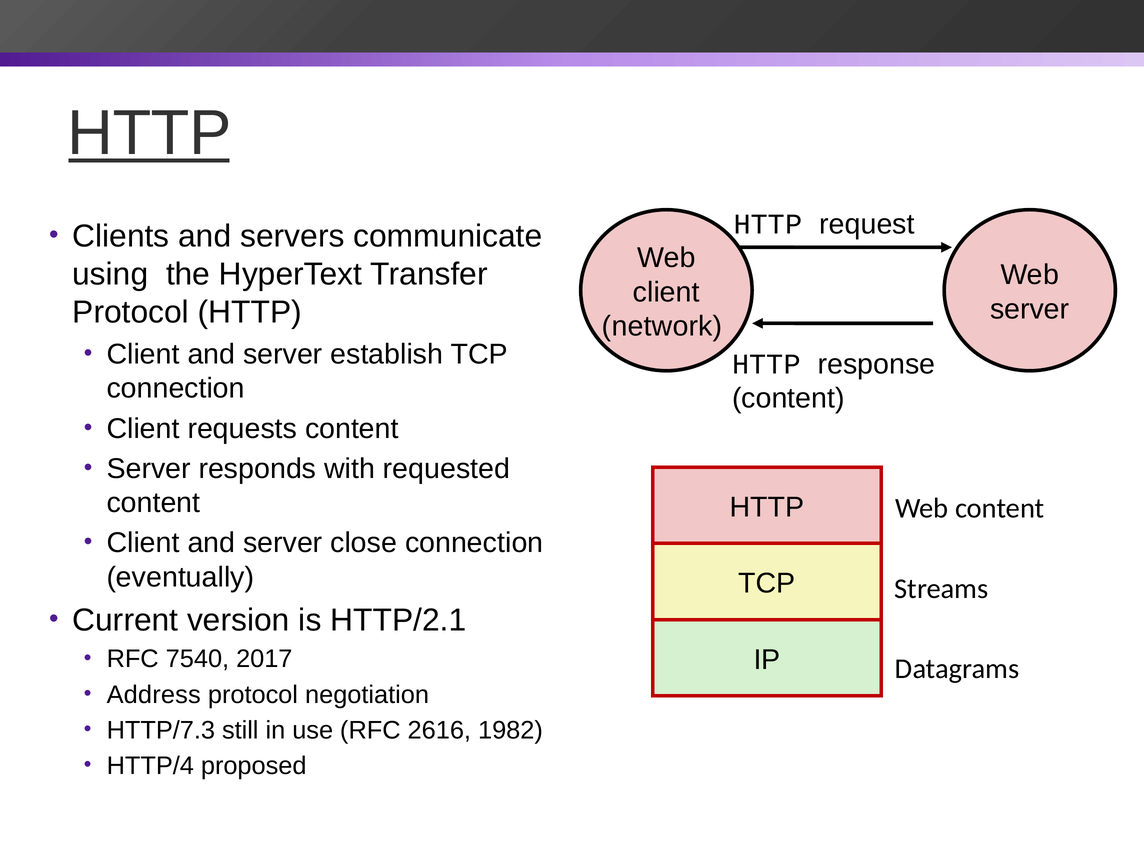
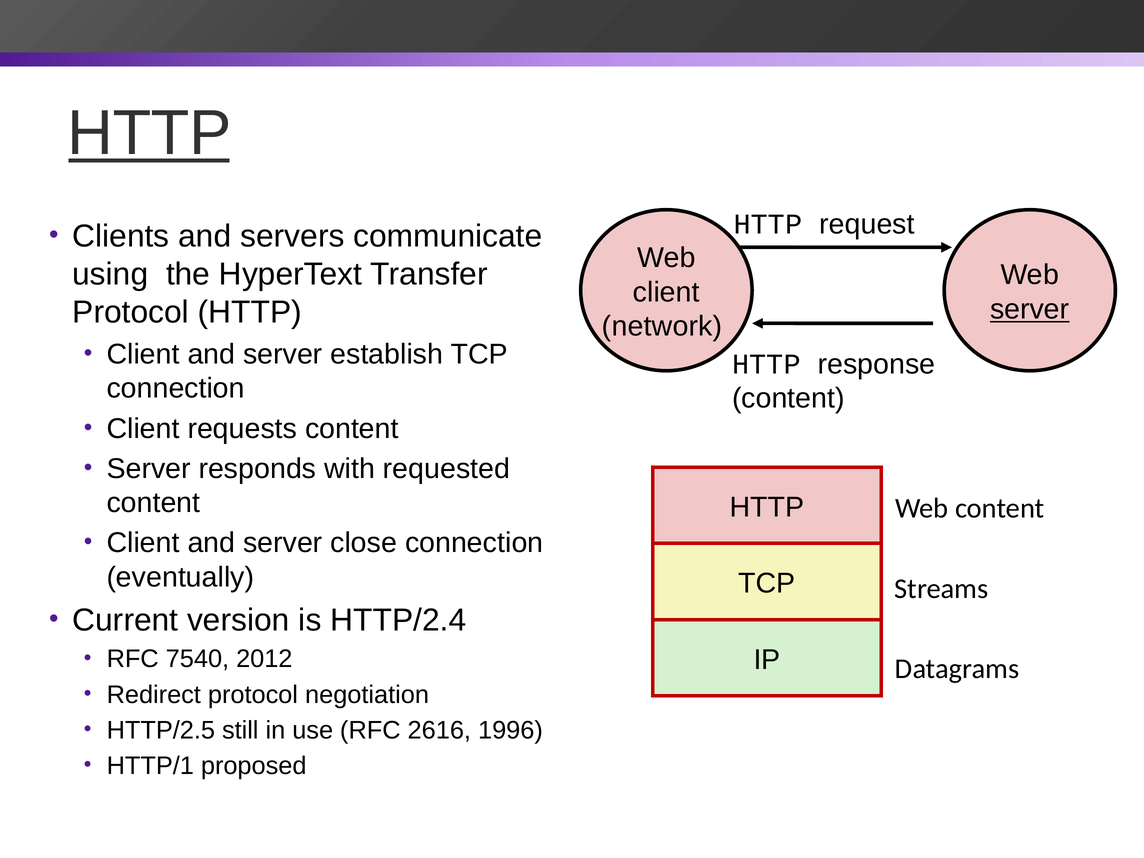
server underline: none -> present (1030, 309)
HTTP/2.1: HTTP/2.1 -> HTTP/2.4 (398, 620)
2017: 2017 -> 2012 (264, 659)
Address: Address -> Redirect (154, 695)
HTTP/7.3: HTTP/7.3 -> HTTP/2.5 (161, 730)
1982: 1982 -> 1996 (510, 730)
HTTP/4: HTTP/4 -> HTTP/1 (150, 766)
